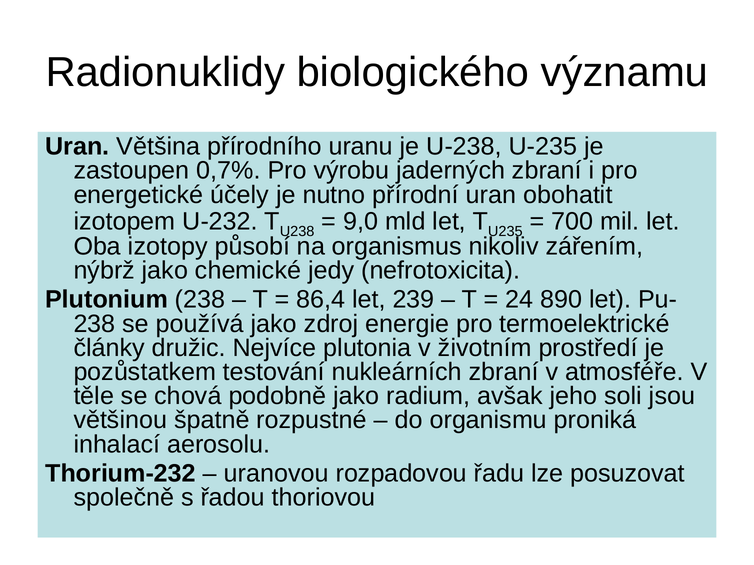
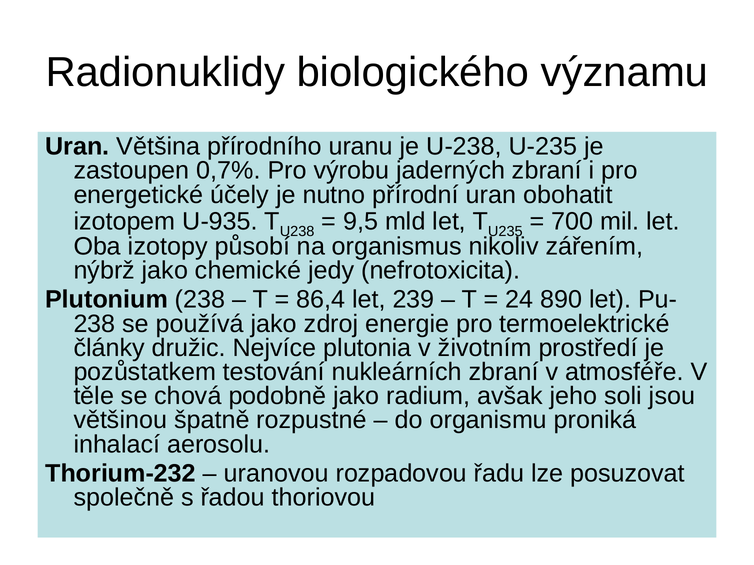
U-232: U-232 -> U-935 (220, 222)
9,0: 9,0 -> 9,5 (361, 222)
